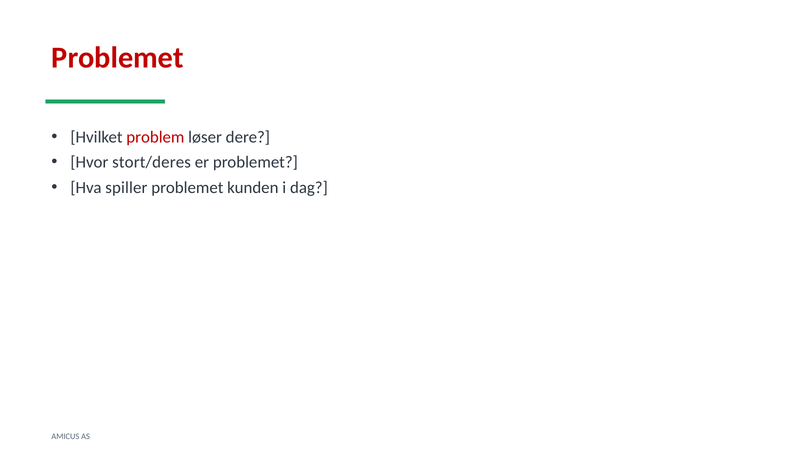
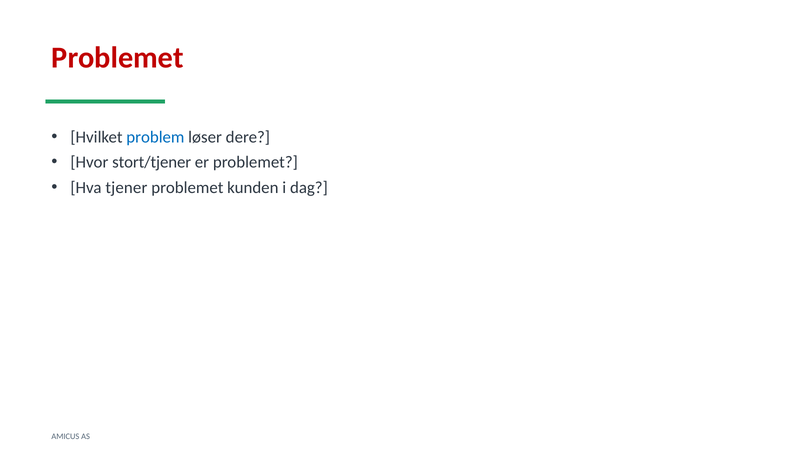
problem colour: red -> blue (155, 137)
stort/deres: stort/deres -> stort/tjener (152, 162)
spiller: spiller -> tjener (126, 188)
